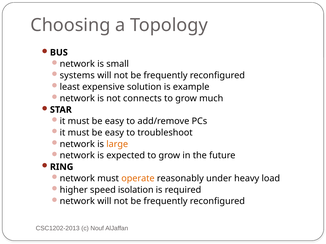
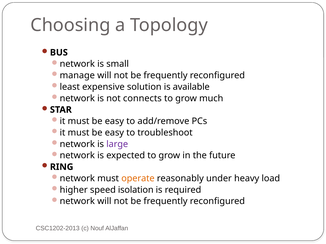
systems: systems -> manage (77, 76)
example: example -> available (191, 87)
large colour: orange -> purple (117, 144)
